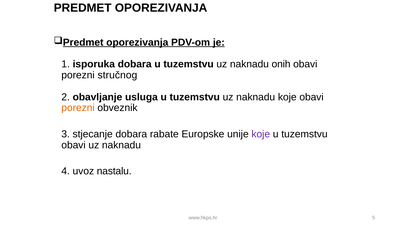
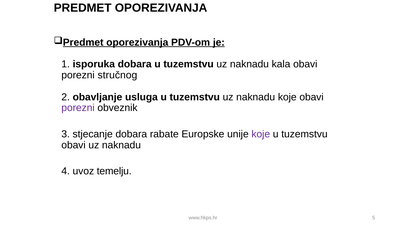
onih: onih -> kala (281, 64)
porezni colour: orange -> purple (78, 108)
nastalu: nastalu -> temelju (114, 171)
